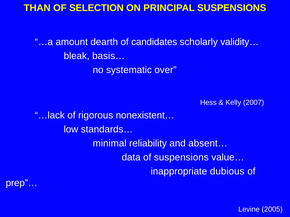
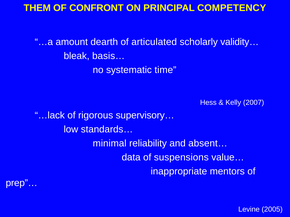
THAN: THAN -> THEM (37, 8)
SELECTION: SELECTION -> CONFRONT (96, 8)
PRINCIPAL SUSPENSIONS: SUSPENSIONS -> COMPETENCY (232, 8)
candidates: candidates -> articulated (154, 42)
over: over -> time (165, 70)
nonexistent…: nonexistent… -> supervisory… (145, 116)
dubious: dubious -> mentors (227, 172)
